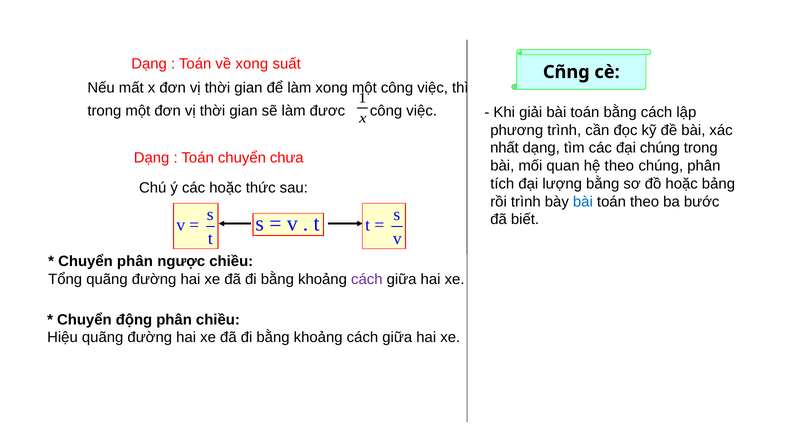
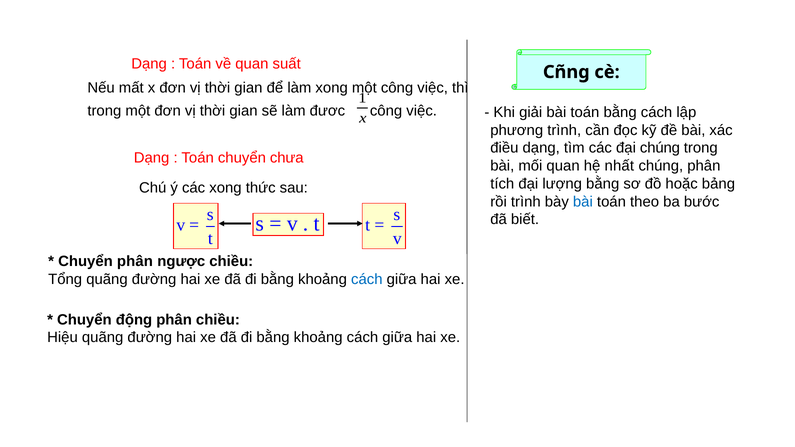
về xong: xong -> quan (252, 64)
nhất: nhất -> điều (504, 148)
hệ theo: theo -> nhất (619, 166)
các hoặc: hoặc -> xong (225, 188)
cách colour: purple -> blue (367, 279)
